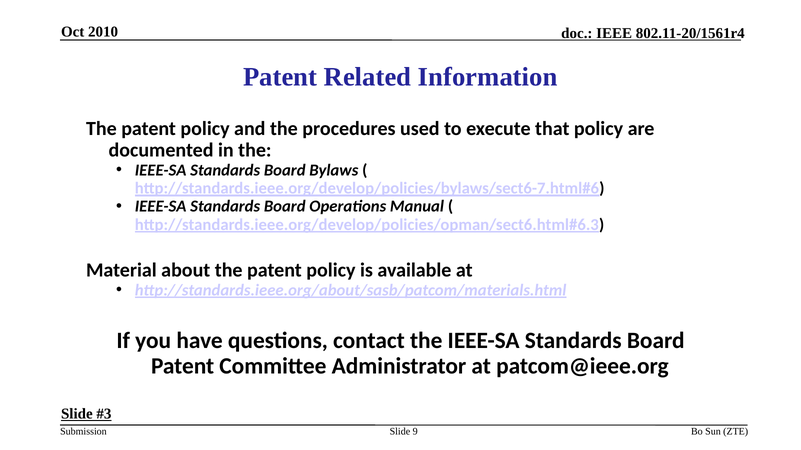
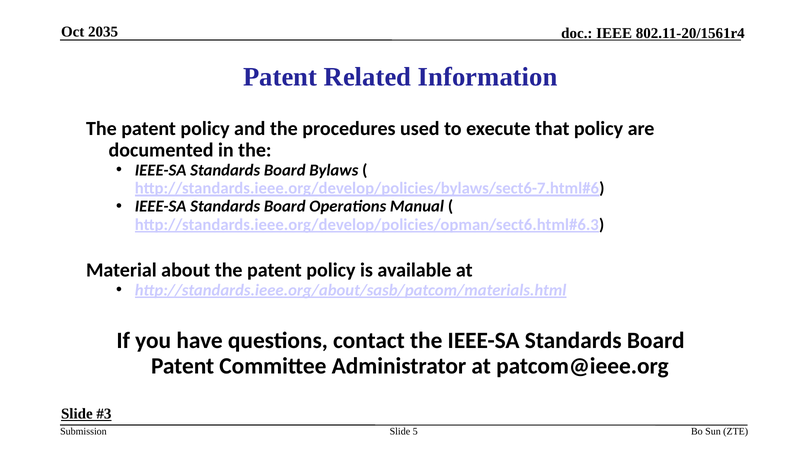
2010: 2010 -> 2035 (103, 32)
9: 9 -> 5 (415, 432)
